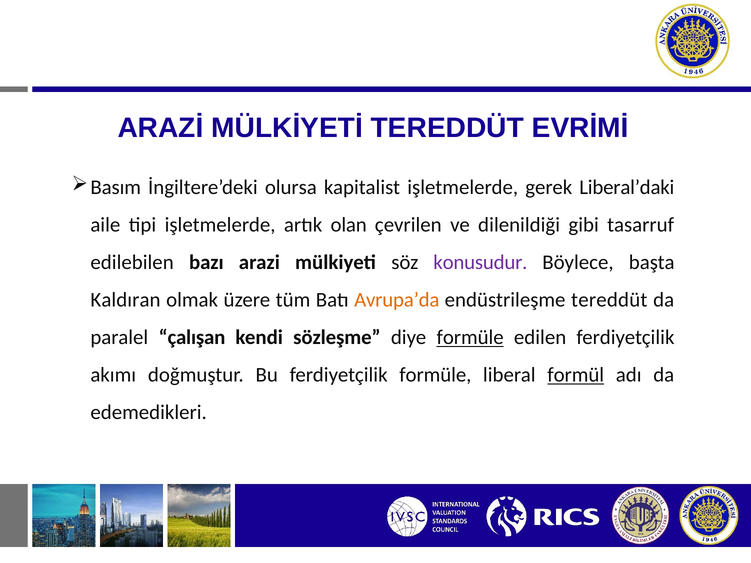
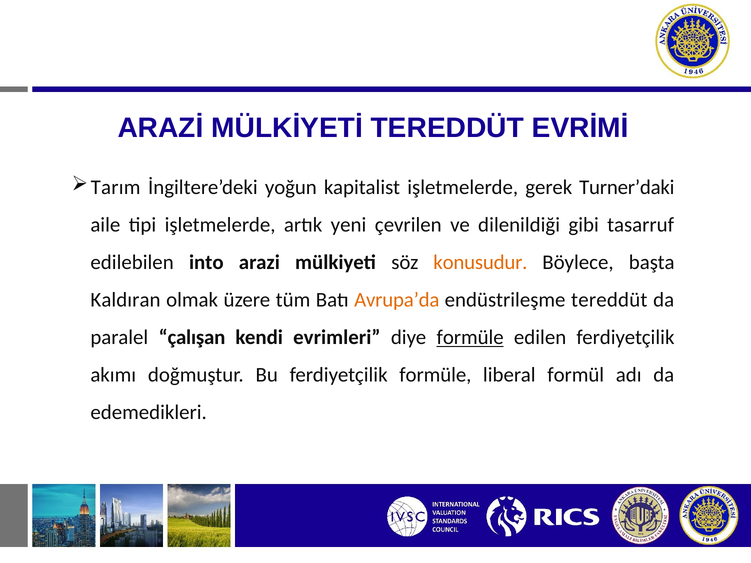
Basım: Basım -> Tarım (116, 187)
olursa: olursa -> yoğun (291, 187)
Liberal’daki: Liberal’daki -> Turner’daki (627, 187)
olan: olan -> yeni (349, 225)
bazı: bazı -> into (206, 263)
konusudur colour: purple -> orange (480, 263)
sözleşme: sözleşme -> evrimleri (337, 338)
formül underline: present -> none (576, 375)
